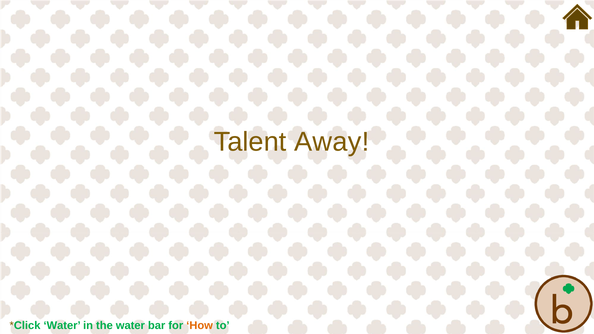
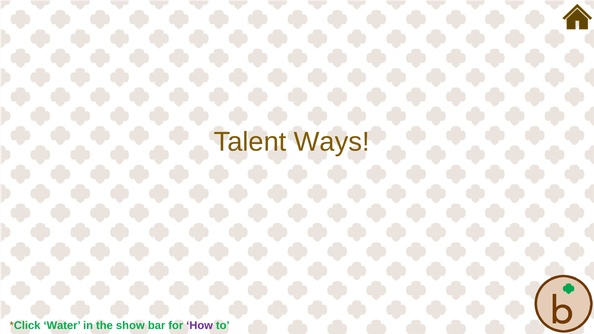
Away: Away -> Ways (332, 142)
the water: water -> show (130, 326)
How colour: orange -> purple (200, 326)
